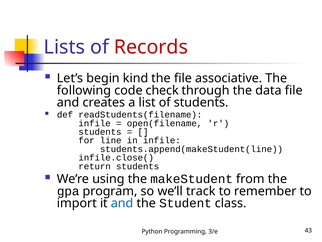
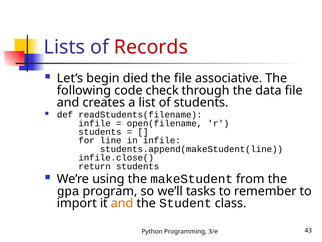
kind: kind -> died (136, 78)
track: track -> tasks (201, 191)
and colour: blue -> orange (122, 203)
